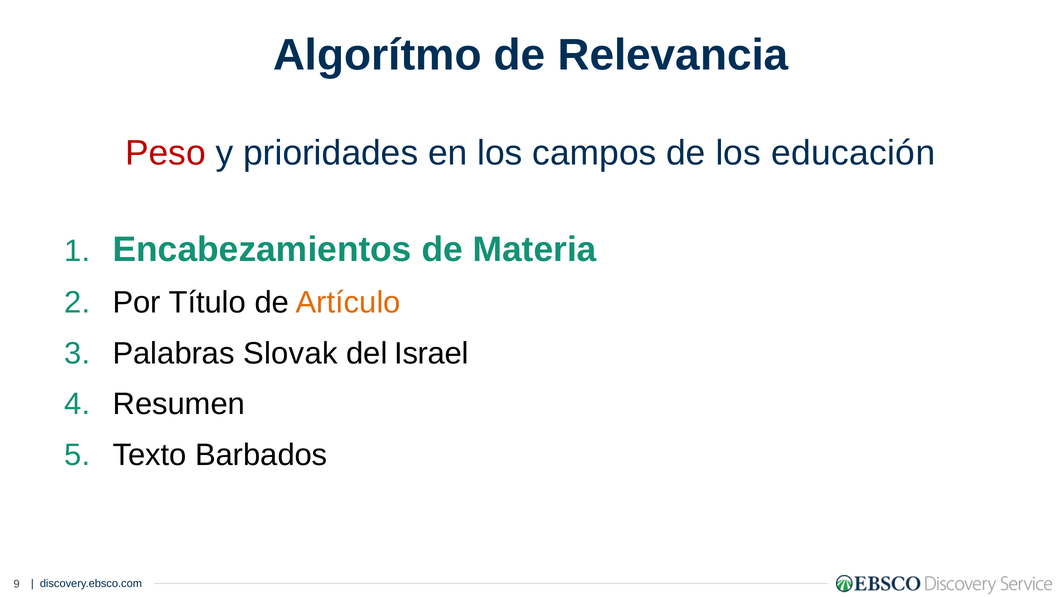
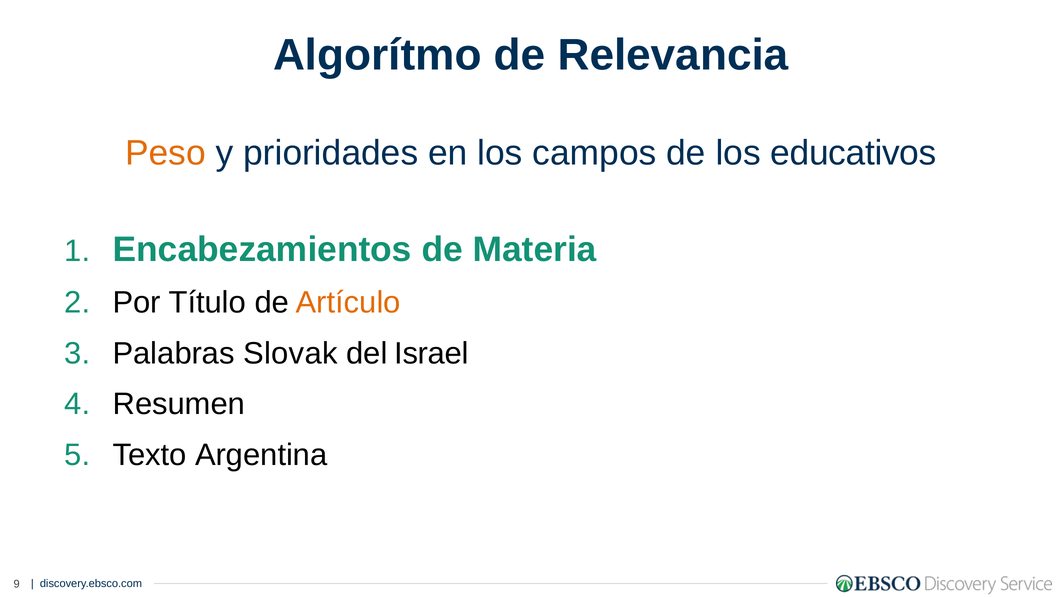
Peso colour: red -> orange (165, 153)
educación: educación -> educativos (853, 153)
Barbados: Barbados -> Argentina (261, 455)
